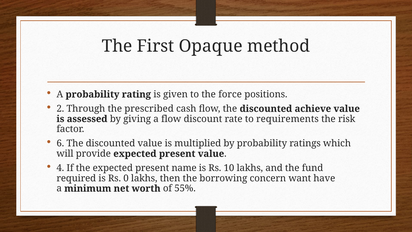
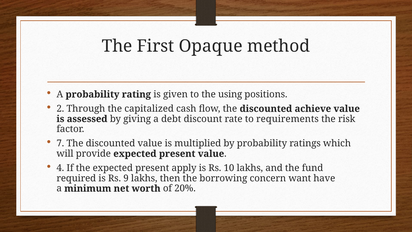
force: force -> using (230, 94)
prescribed: prescribed -> capitalized (149, 109)
a flow: flow -> debt (171, 119)
6: 6 -> 7 (60, 143)
name: name -> apply (184, 168)
0: 0 -> 9 (126, 178)
55%: 55% -> 20% (185, 188)
